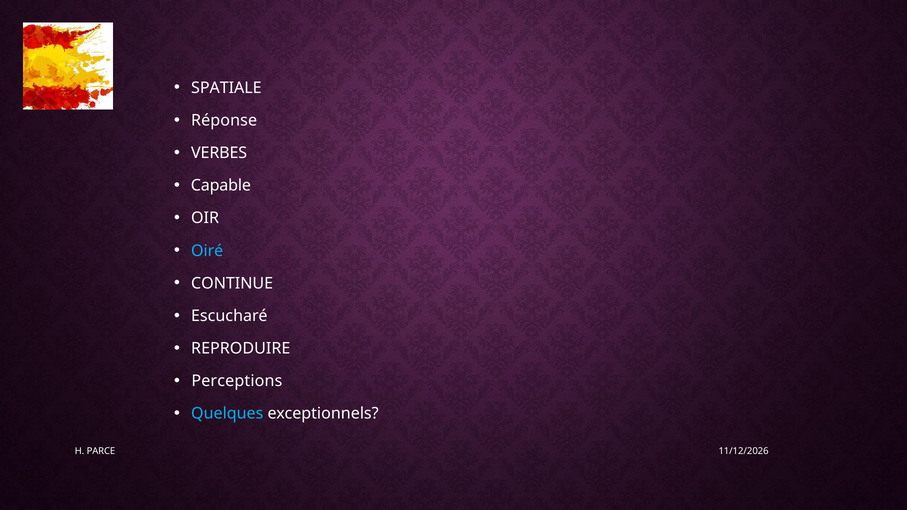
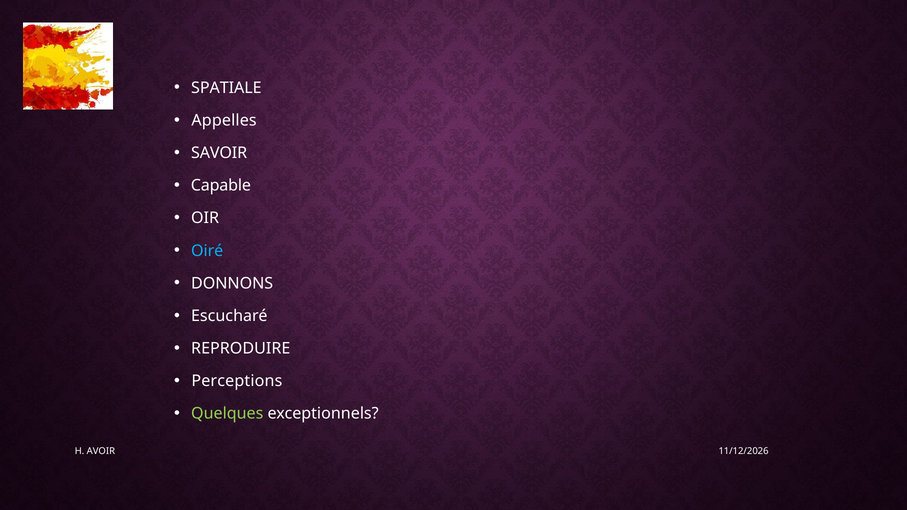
Réponse: Réponse -> Appelles (224, 120)
VERBES: VERBES -> SAVOIR (219, 153)
CONTINUE: CONTINUE -> DONNONS (232, 283)
Quelques colour: light blue -> light green (227, 414)
PARCE: PARCE -> AVOIR (101, 451)
